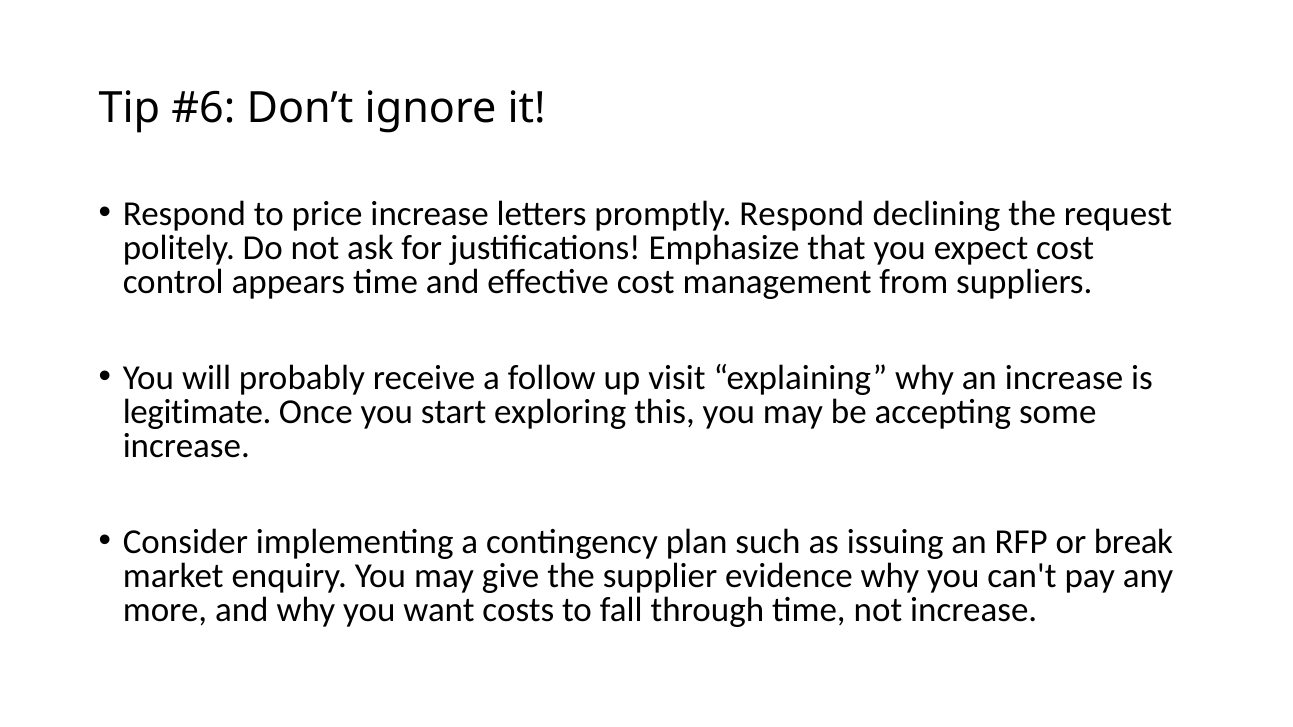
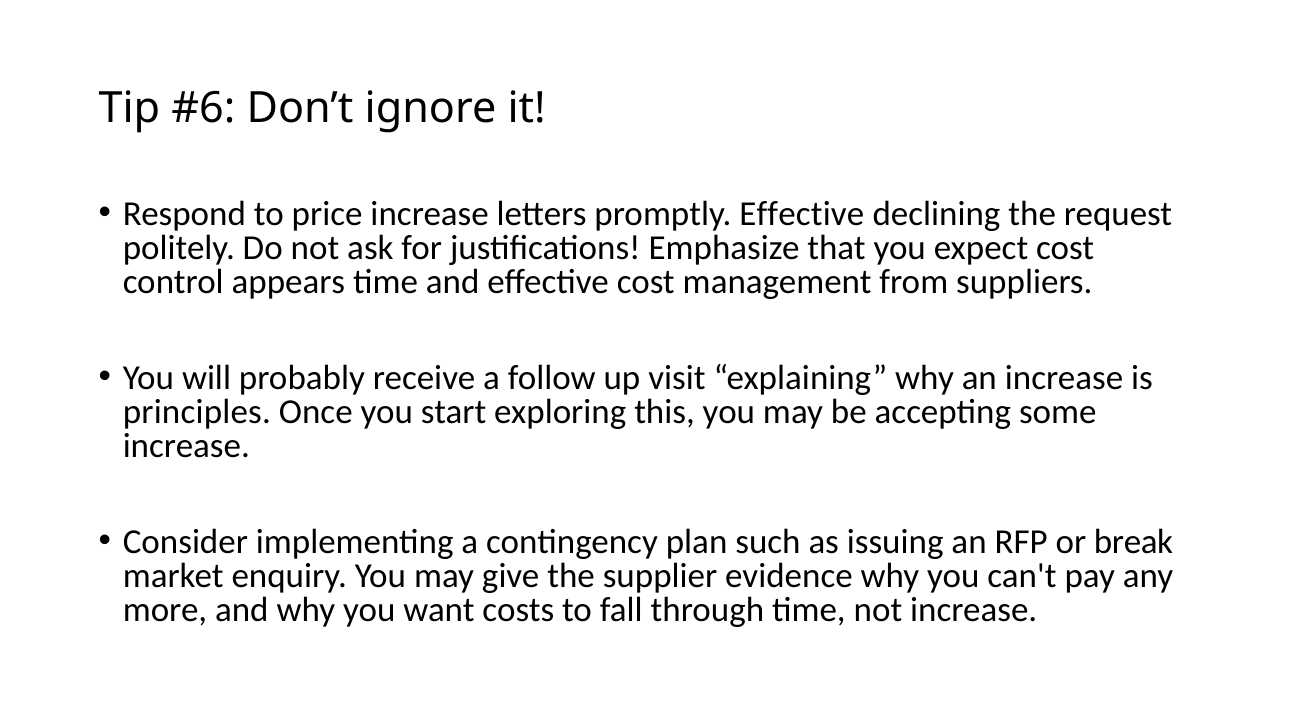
promptly Respond: Respond -> Effective (802, 214)
legitimate: legitimate -> principles (197, 412)
